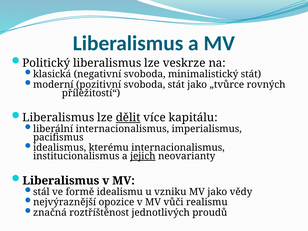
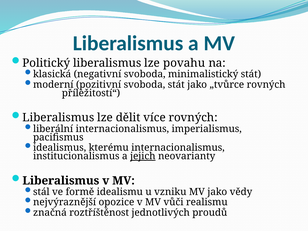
veskrze: veskrze -> povahu (184, 63)
dělit underline: present -> none (128, 118)
více kapitálu: kapitálu -> rovných (193, 118)
